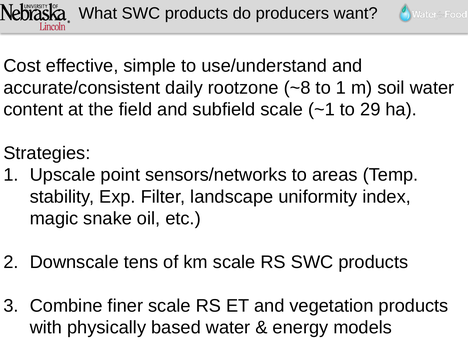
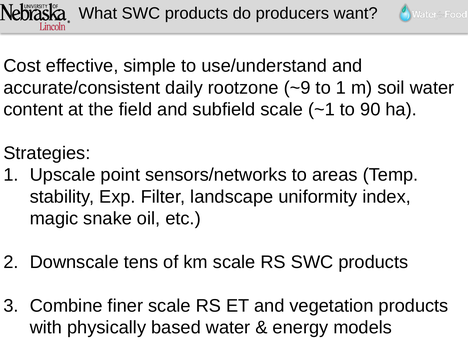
~8: ~8 -> ~9 (297, 88)
29: 29 -> 90 (370, 110)
